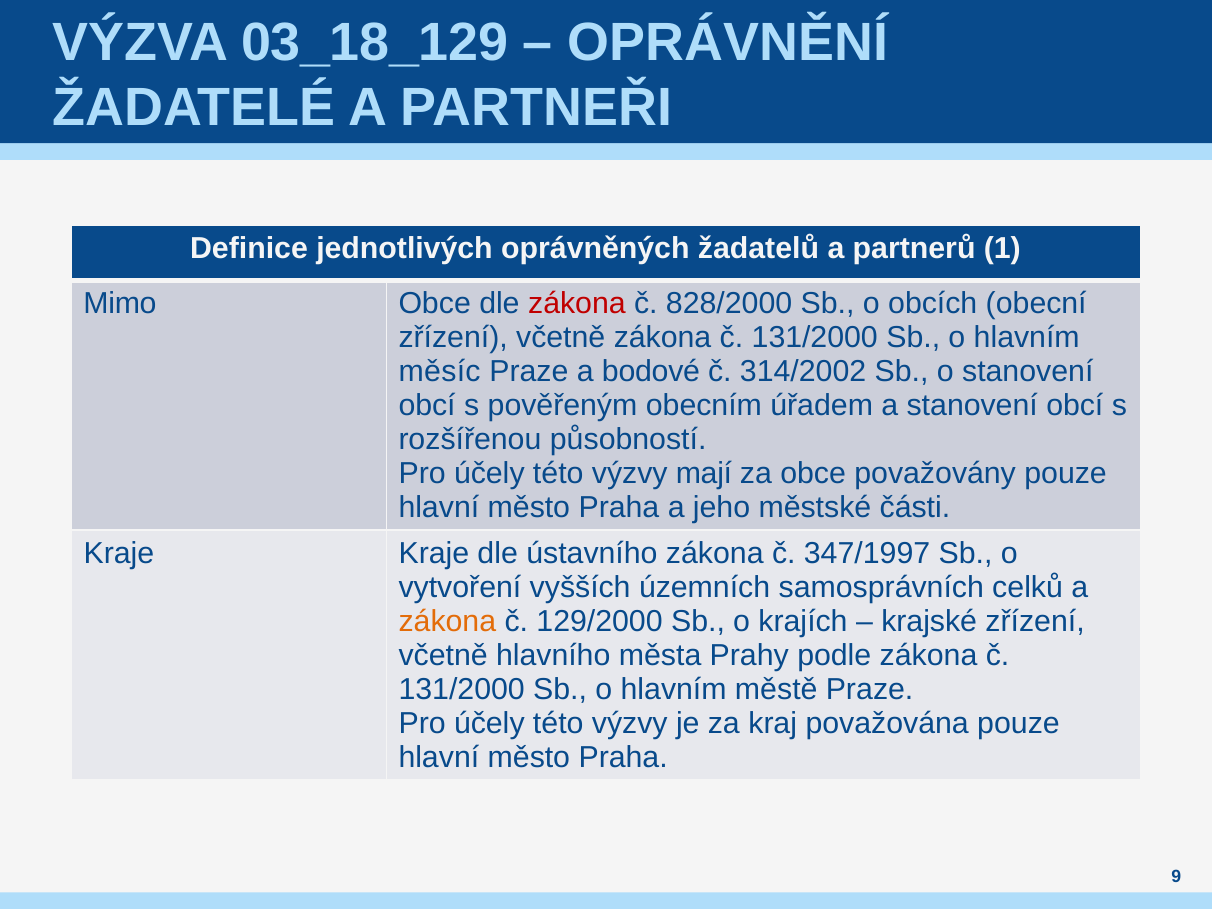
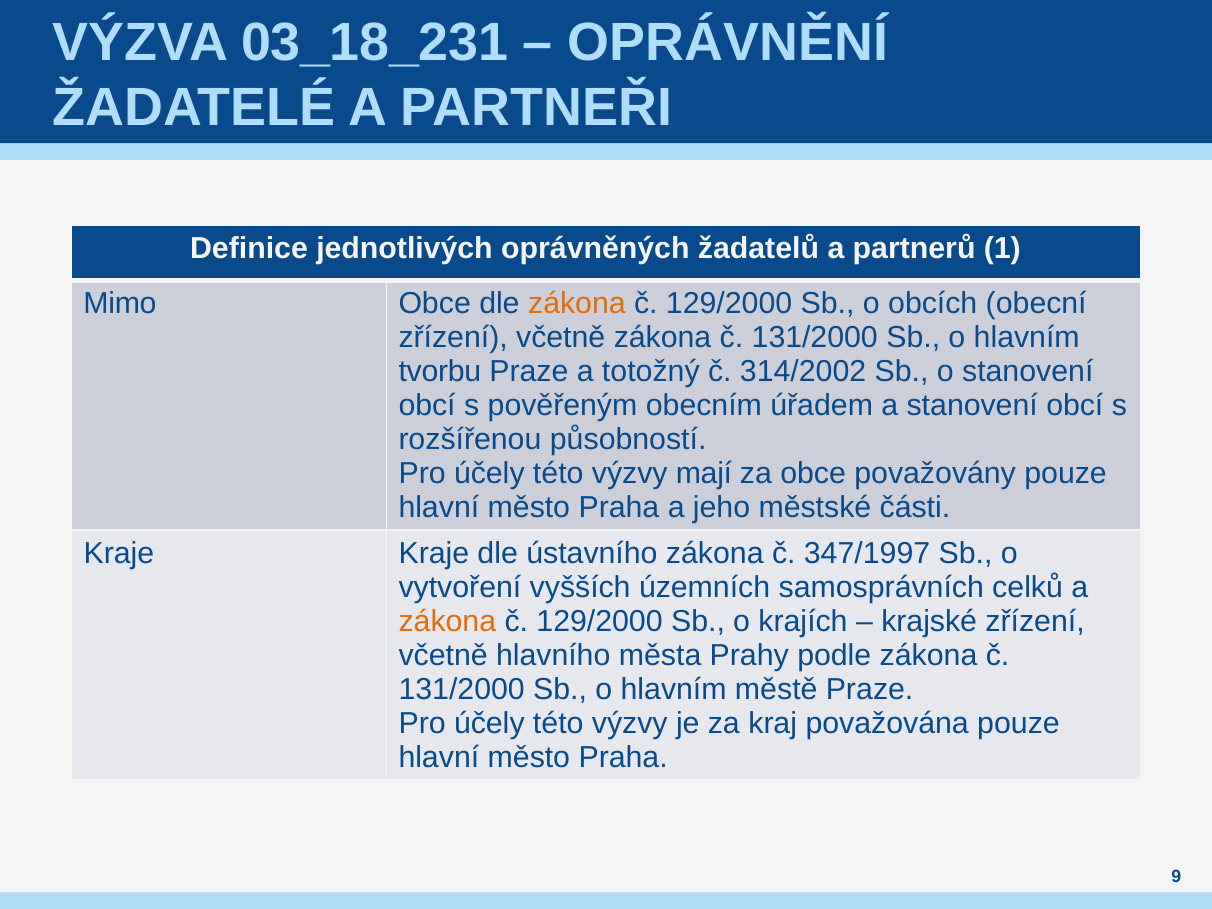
03_18_129: 03_18_129 -> 03_18_231 (375, 43)
zákona colour: red -> orange (577, 304)
828/2000: 828/2000 -> 129/2000 (729, 304)
měsíc: měsíc -> tvorbu (440, 372)
bodové: bodové -> totožný (651, 372)
